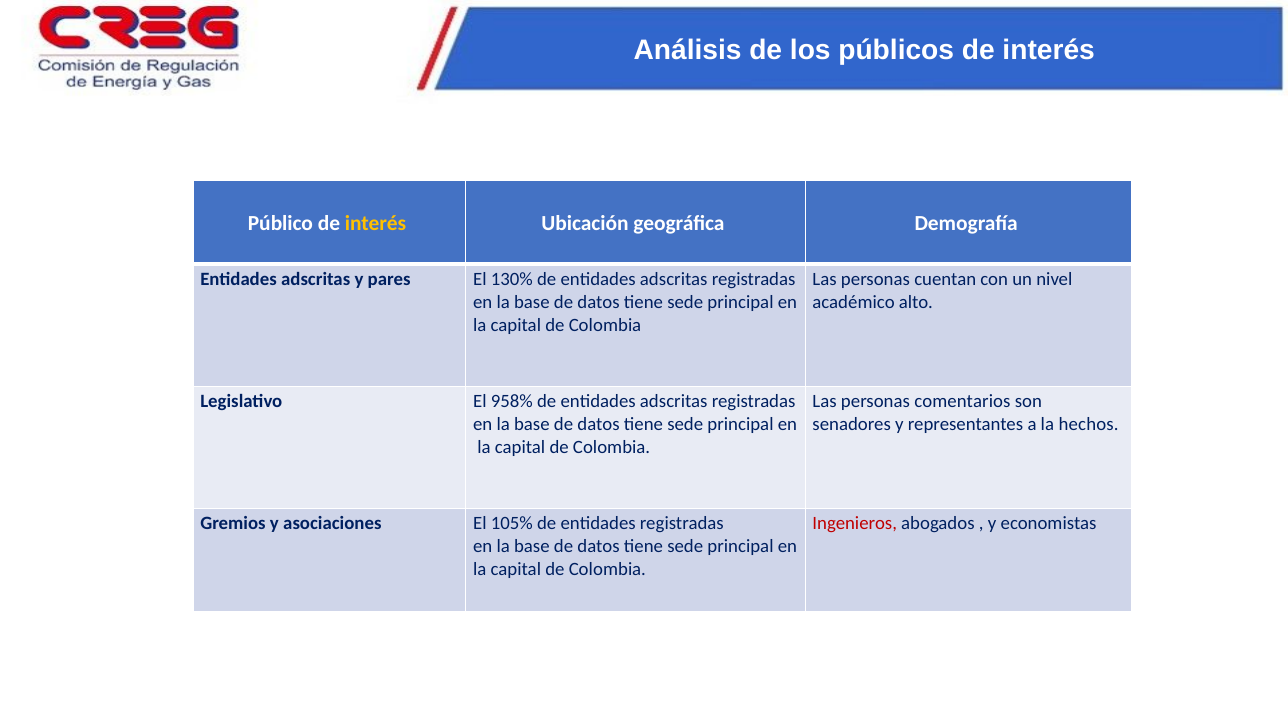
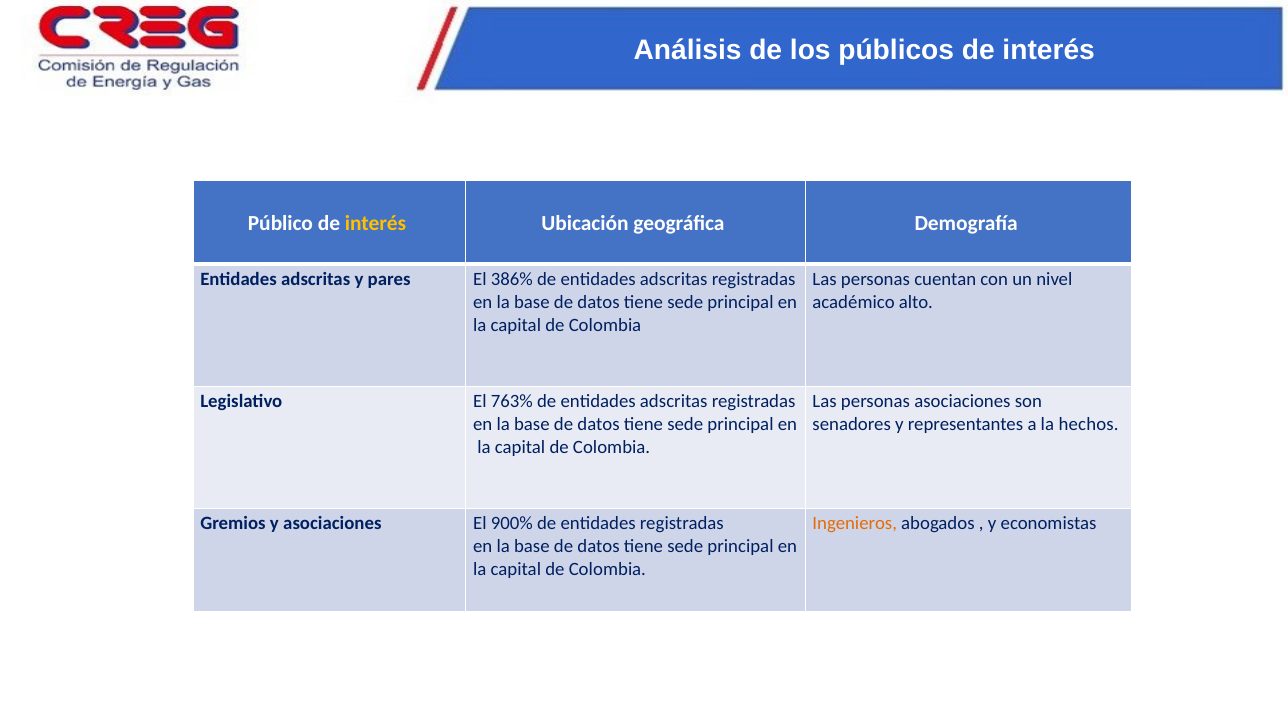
130%: 130% -> 386% (512, 280)
958%: 958% -> 763% (512, 402)
personas comentarios: comentarios -> asociaciones (962, 402)
105%: 105% -> 900% (512, 524)
Ingenieros colour: red -> orange (855, 524)
